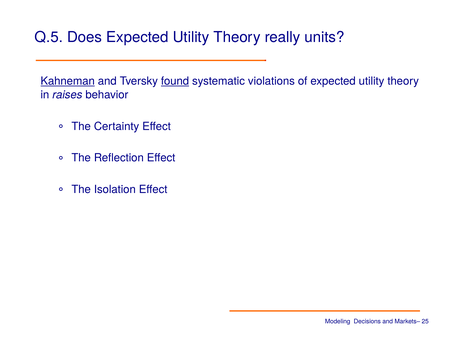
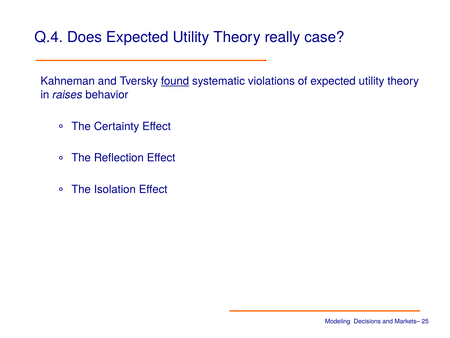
Q.5: Q.5 -> Q.4 (49, 37)
units: units -> case (324, 37)
Kahneman underline: present -> none (68, 81)
